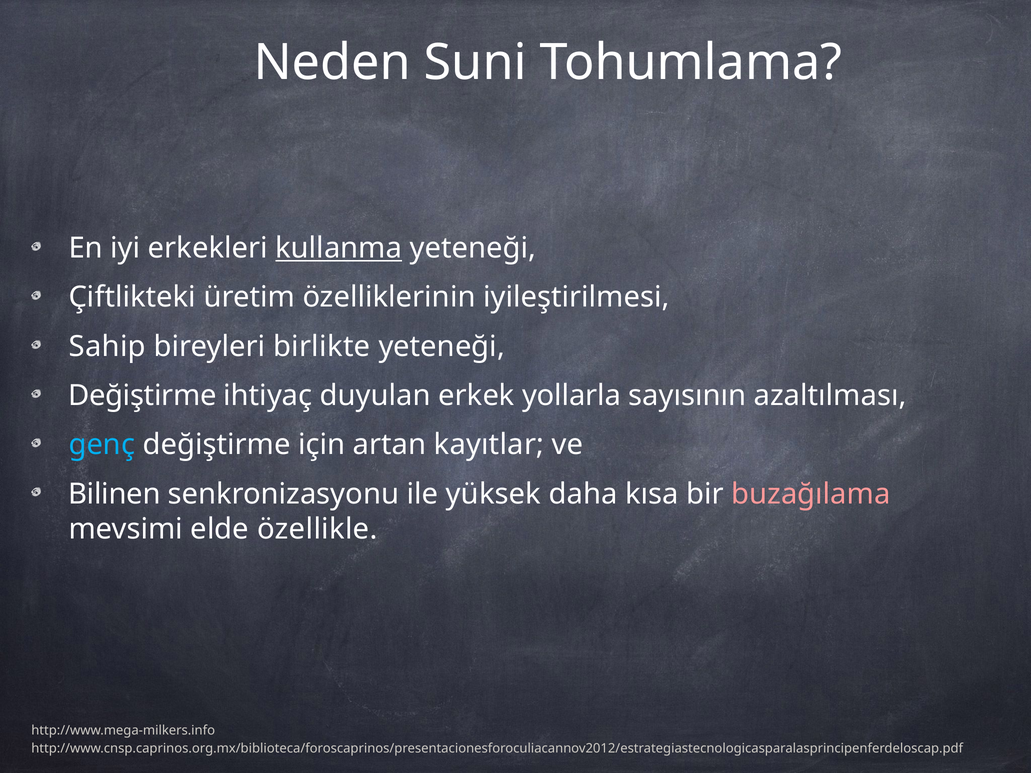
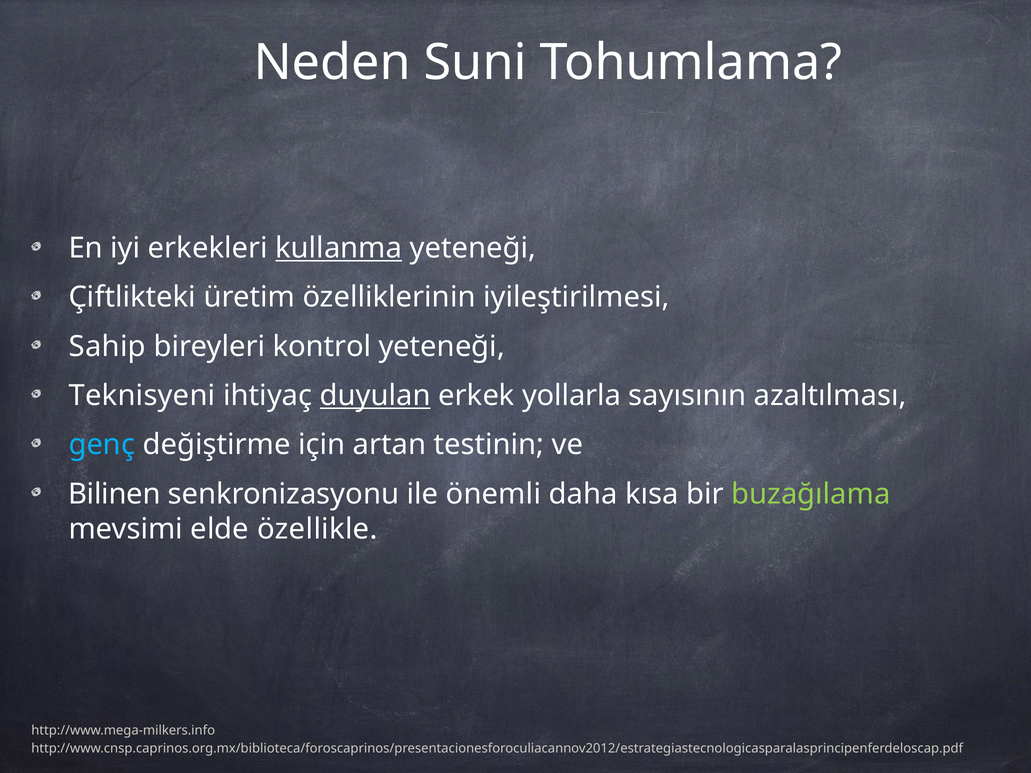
birlikte: birlikte -> kontrol (322, 347)
Değiştirme: Değiştirme -> Teknisyeni (142, 396)
duyulan underline: none -> present (375, 396)
kayıtlar: kayıtlar -> testinin (489, 445)
yüksek: yüksek -> önemli (493, 494)
buzağılama colour: pink -> light green (811, 494)
